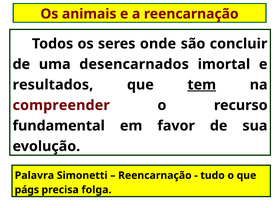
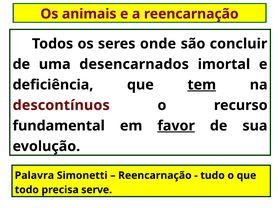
resultados: resultados -> deficiência (53, 85)
compreender: compreender -> descontínuos (61, 106)
favor underline: none -> present (176, 126)
págs: págs -> todo (27, 190)
folga: folga -> serve (97, 190)
